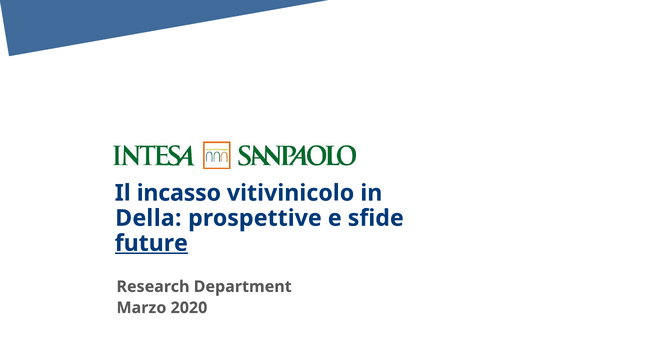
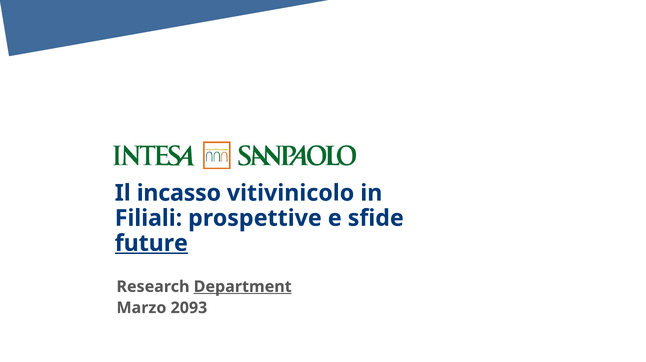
Della: Della -> Filiali (148, 218)
Department underline: none -> present (243, 287)
2020: 2020 -> 2093 (189, 308)
